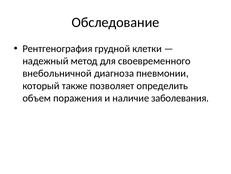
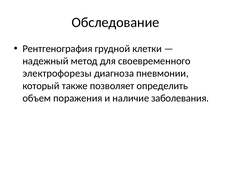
внебольничной: внебольничной -> электрофорезы (57, 73)
